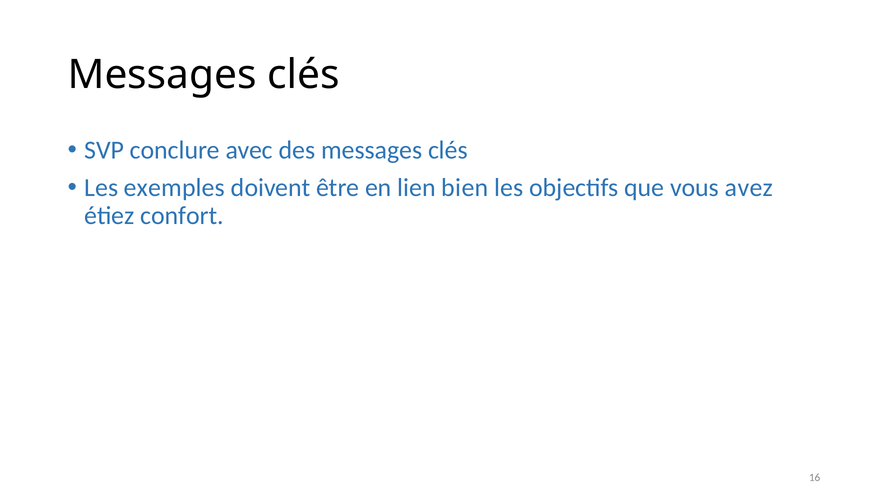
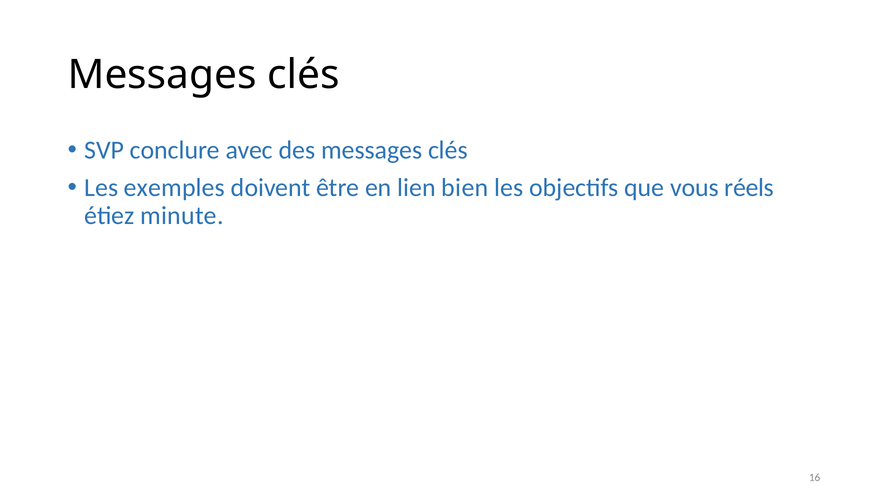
avez: avez -> réels (749, 187)
confort: confort -> minute (182, 215)
